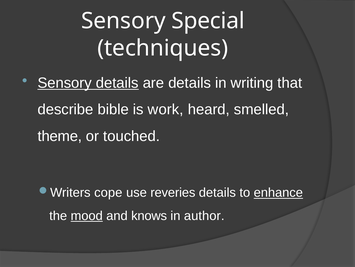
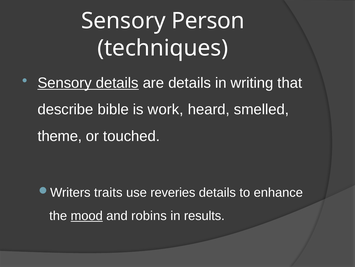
Special: Special -> Person (208, 21)
cope: cope -> traits (108, 192)
enhance underline: present -> none (278, 192)
knows: knows -> robins (149, 215)
author: author -> results (204, 215)
